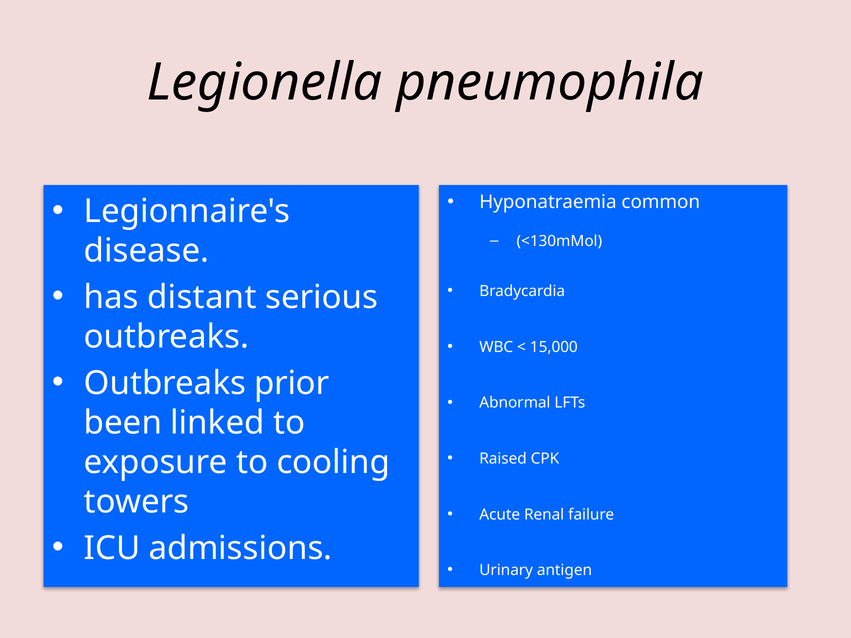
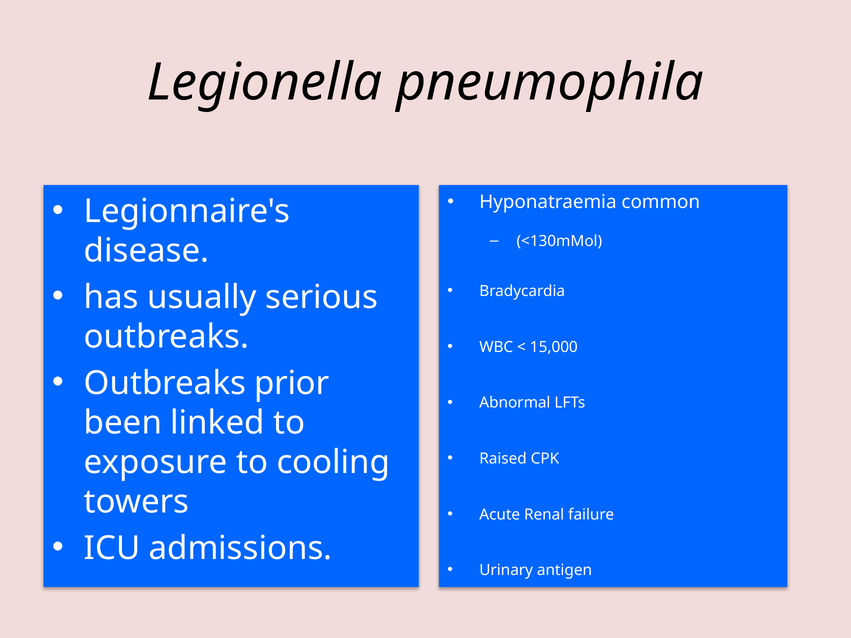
distant: distant -> usually (202, 297)
